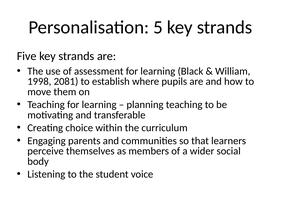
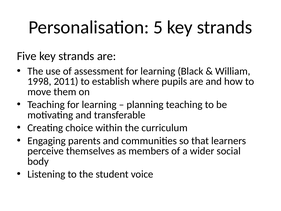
2081: 2081 -> 2011 (66, 81)
